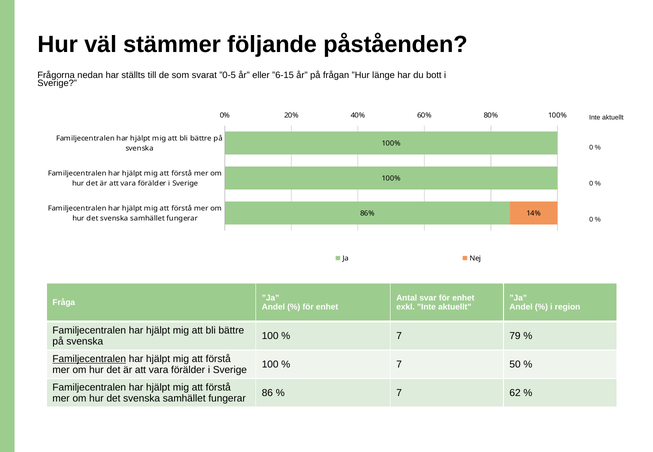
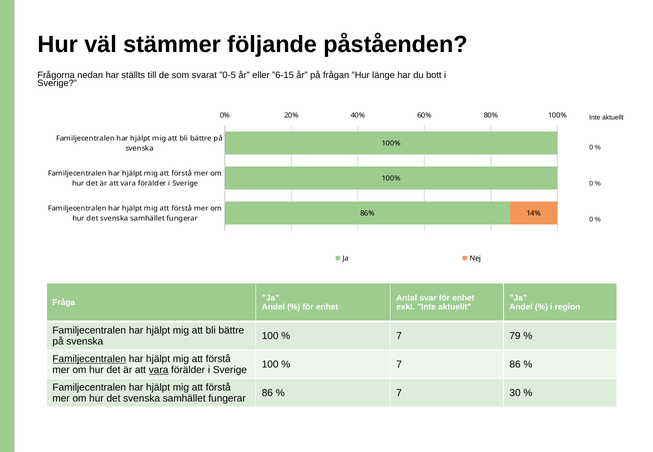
7 50: 50 -> 86 (515, 364)
vara underline: none -> present (159, 370)
62: 62 -> 30 (515, 393)
